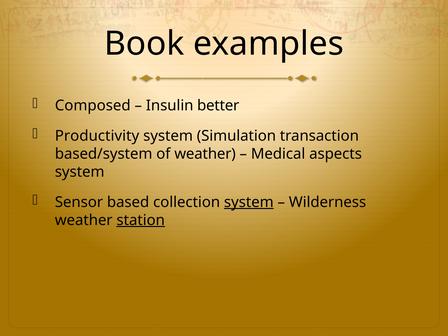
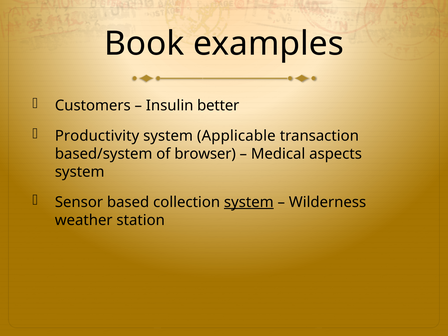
Composed: Composed -> Customers (93, 106)
Simulation: Simulation -> Applicable (236, 136)
of weather: weather -> browser (205, 154)
station underline: present -> none (141, 220)
